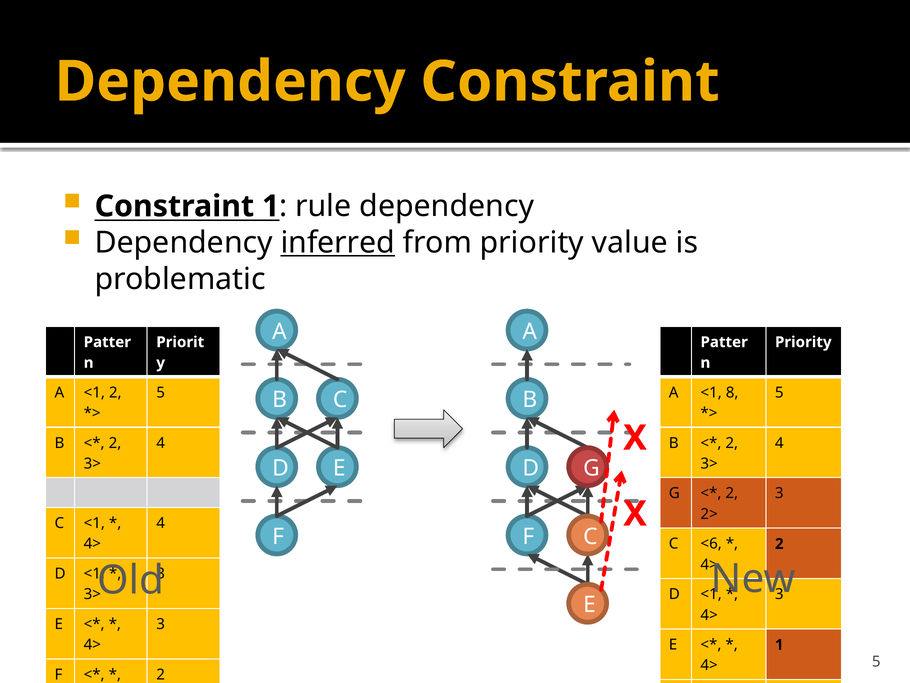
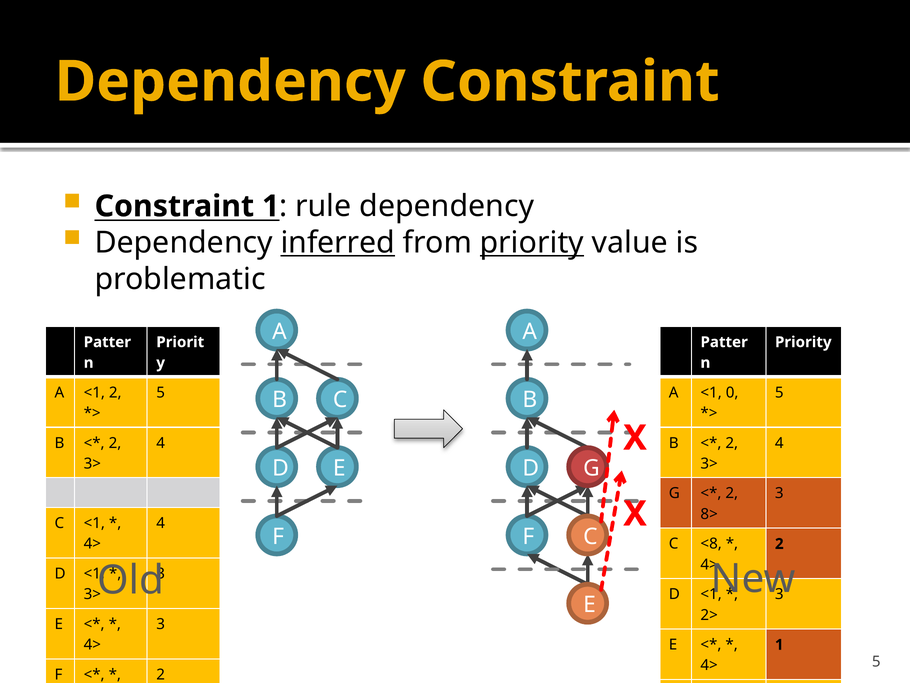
priority underline: none -> present (532, 242)
8: 8 -> 0 (732, 392)
2>: 2> -> 8> (709, 514)
<6: <6 -> <8 (711, 544)
4>: 4> -> 2> (709, 615)
